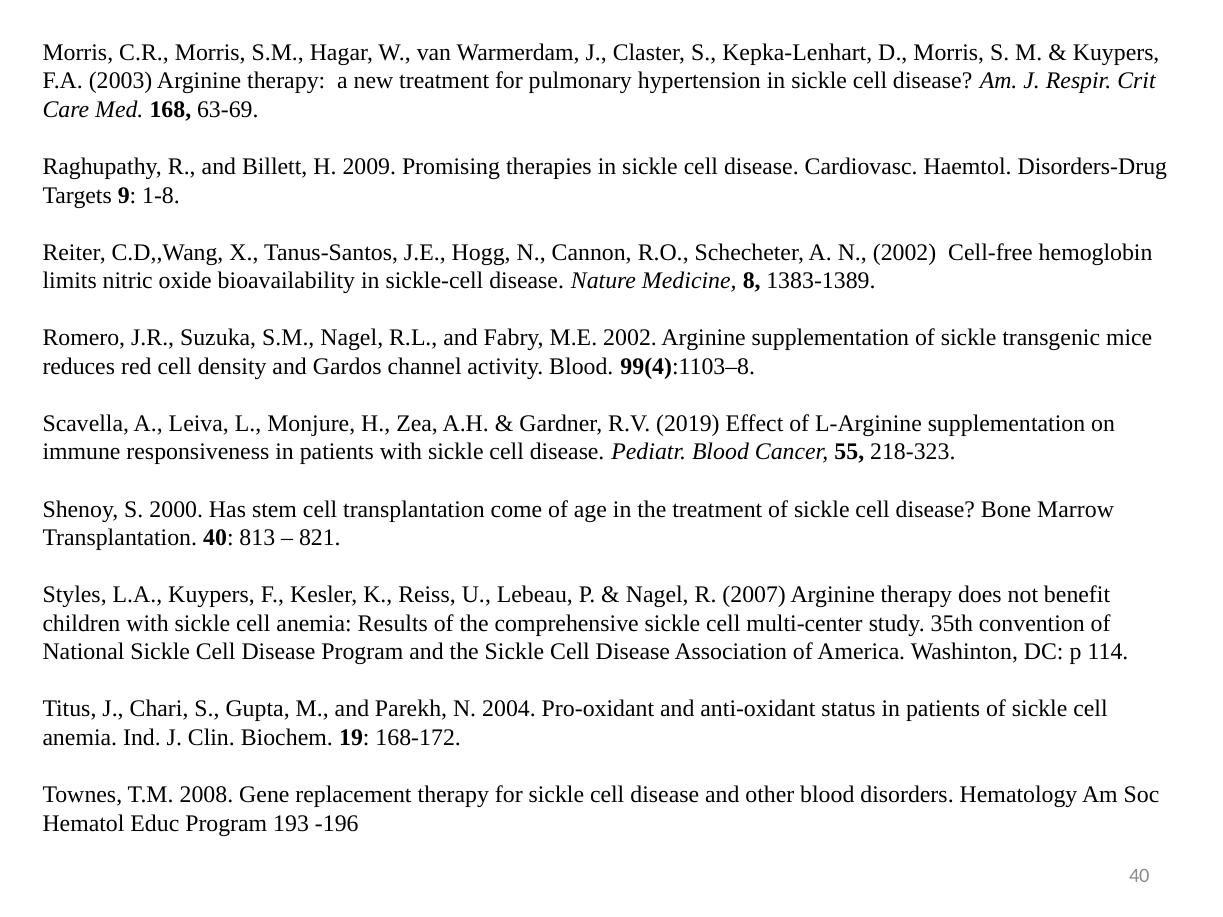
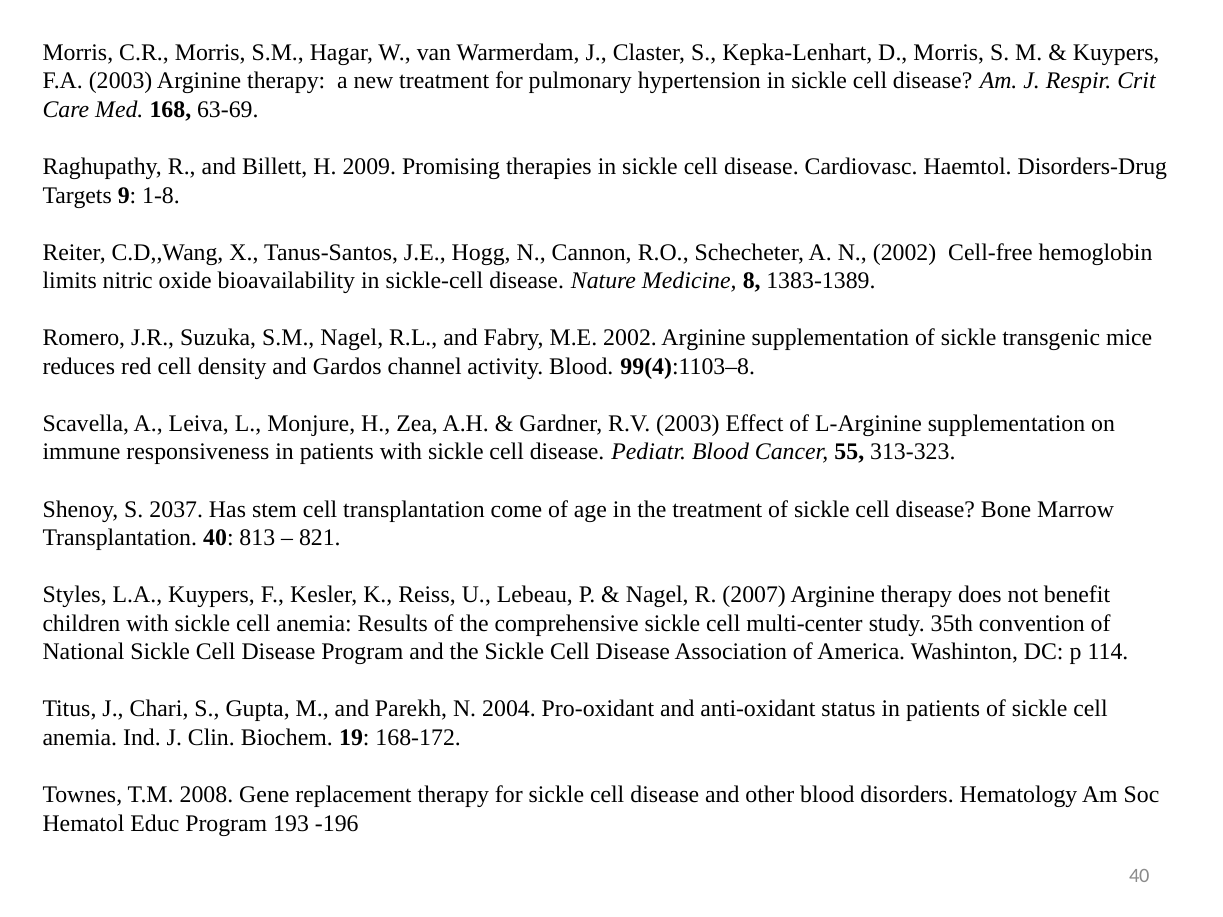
R.V 2019: 2019 -> 2003 (688, 424)
218-323: 218-323 -> 313-323 (913, 452)
2000: 2000 -> 2037 (176, 509)
